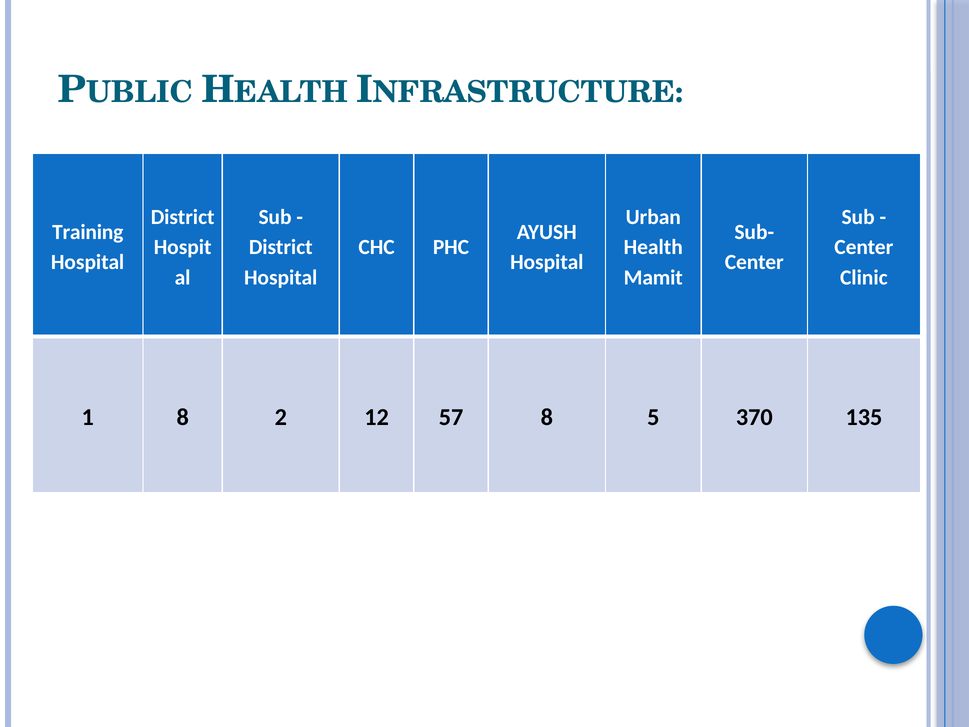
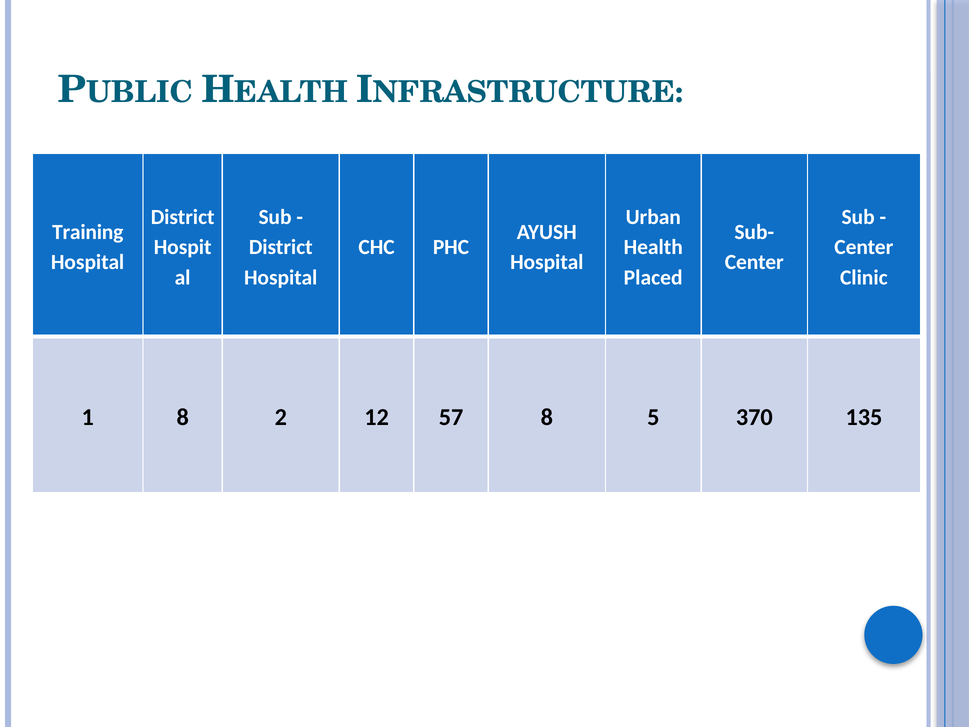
Mamit: Mamit -> Placed (653, 277)
